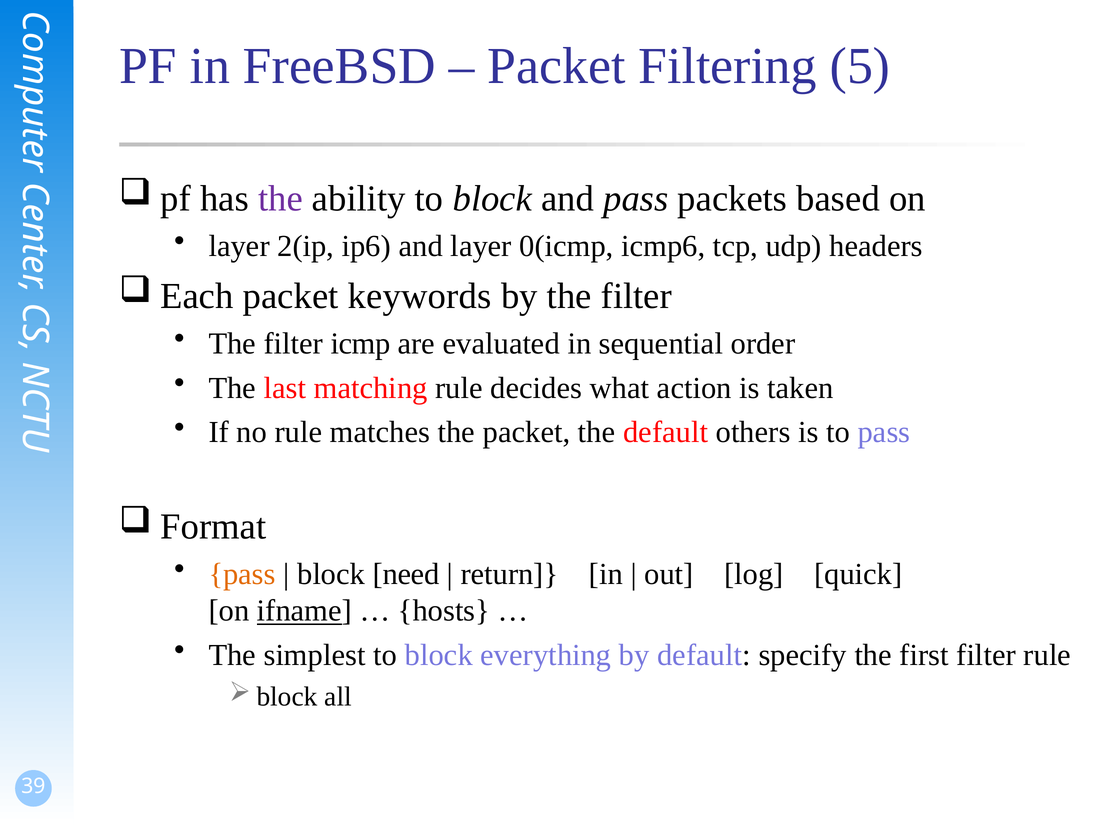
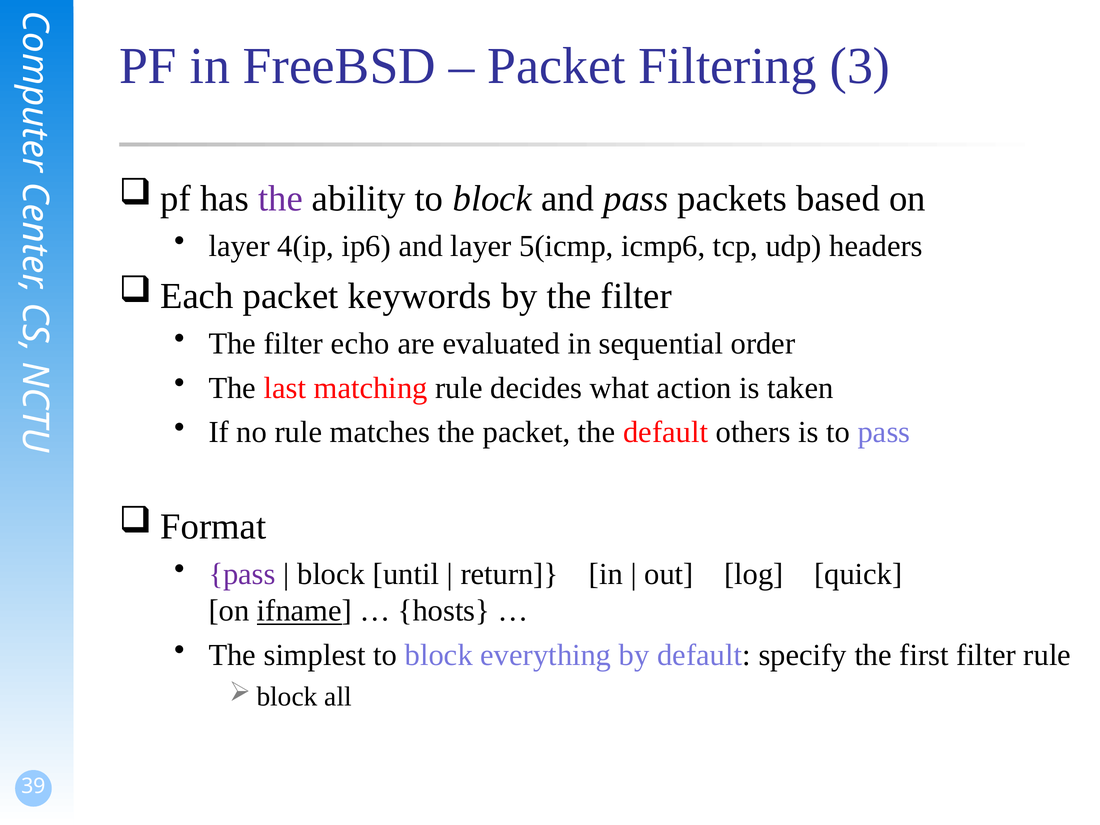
5: 5 -> 3 (860, 66)
2(ip: 2(ip -> 4(ip (306, 246)
0(icmp: 0(icmp -> 5(icmp (566, 246)
icmp: icmp -> echo (360, 344)
pass colour: orange -> purple (242, 574)
need: need -> until (406, 574)
